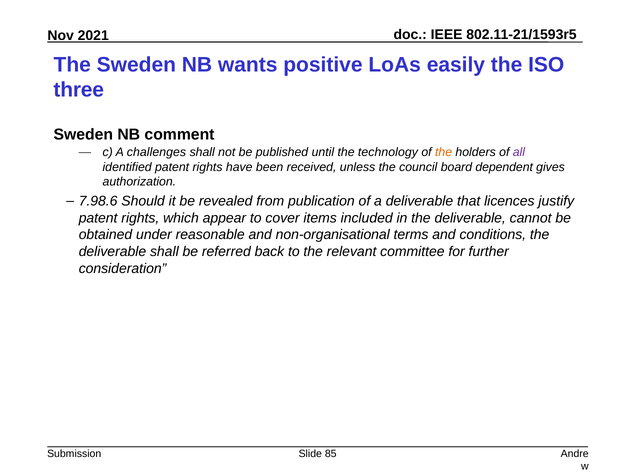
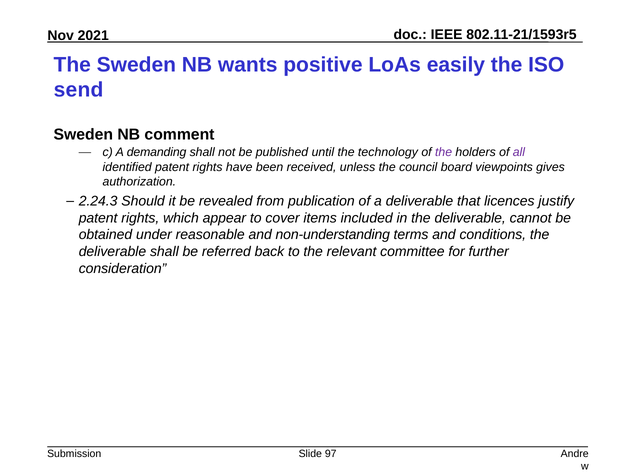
three: three -> send (79, 90)
challenges: challenges -> demanding (157, 152)
the colour: orange -> purple (444, 152)
dependent: dependent -> viewpoints (504, 167)
7.98.6: 7.98.6 -> 2.24.3 (98, 201)
non-organisational: non-organisational -> non-understanding (333, 235)
85: 85 -> 97 (331, 453)
